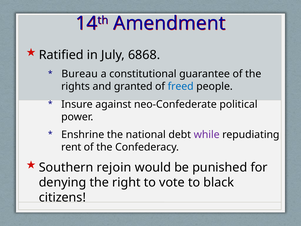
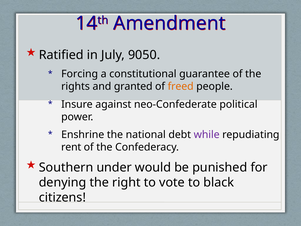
6868: 6868 -> 9050 (144, 55)
Bureau: Bureau -> Forcing (80, 74)
freed colour: blue -> orange (181, 86)
rejoin: rejoin -> under (114, 167)
